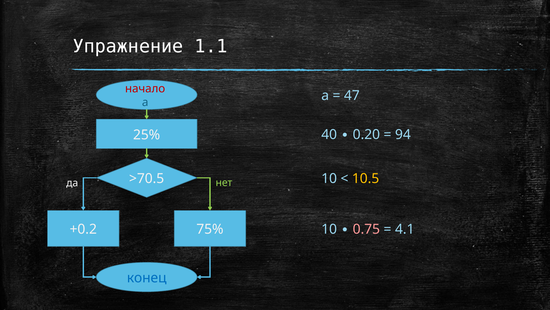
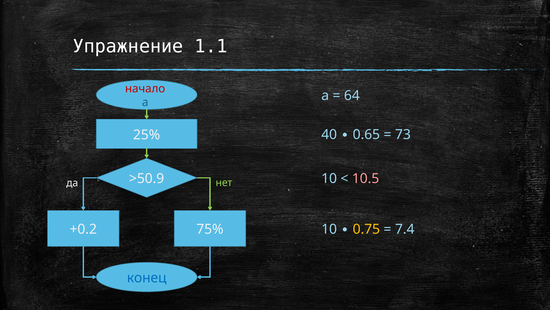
47: 47 -> 64 (352, 95)
94: 94 -> 73 (403, 134)
0.20: 0.20 -> 0.65 (366, 134)
10.5 colour: yellow -> pink (366, 178)
>70.5: >70.5 -> >50.9 (147, 178)
0.75 colour: pink -> yellow (366, 229)
4.1: 4.1 -> 7.4 (405, 229)
